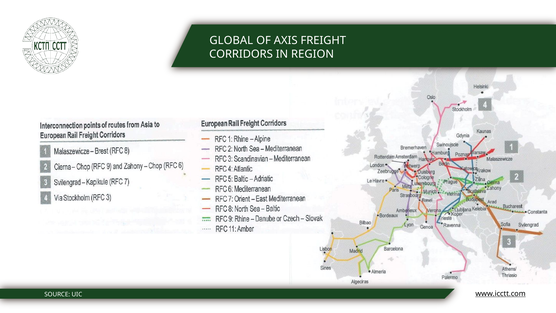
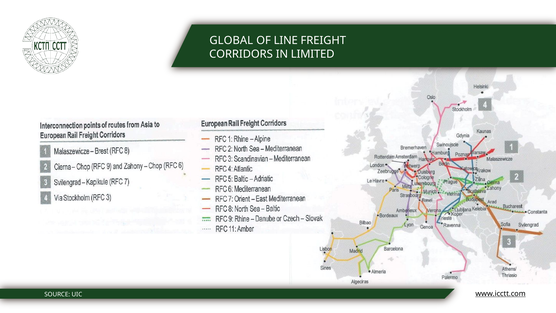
AXIS: AXIS -> LINE (286, 41)
REGION: REGION -> LIMITED (313, 54)
